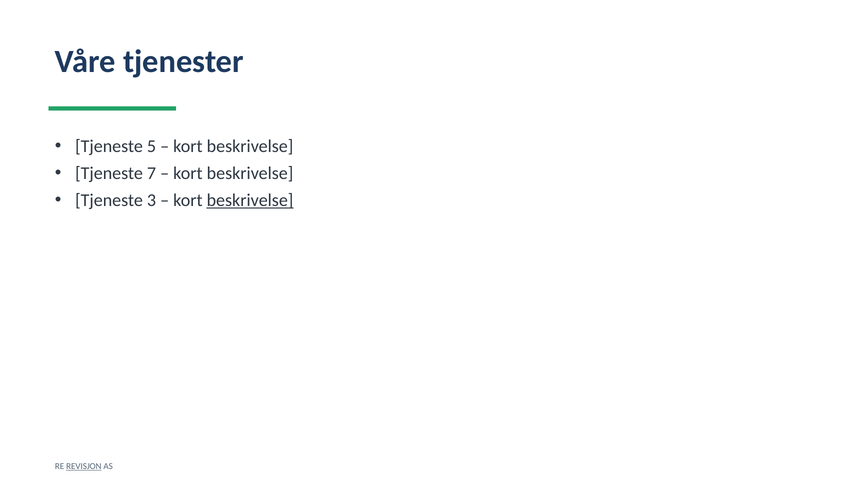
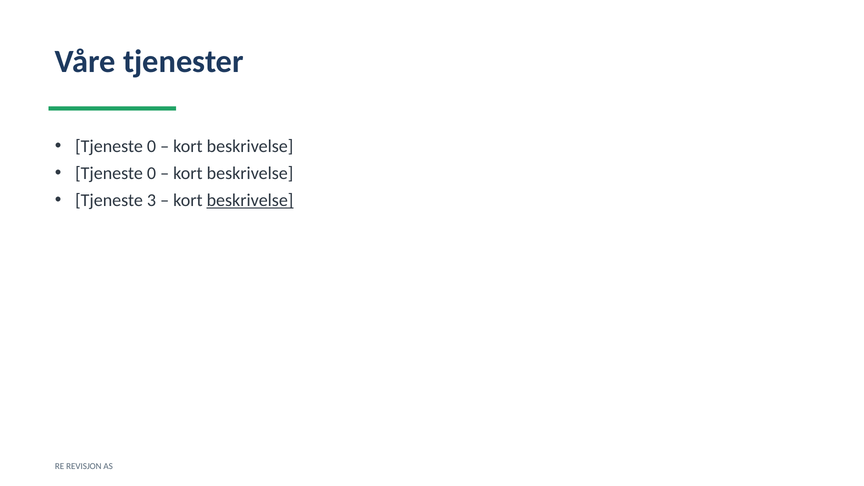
5: 5 -> 0 (151, 146)
7: 7 -> 0 (151, 173)
REVISJON underline: present -> none (84, 466)
